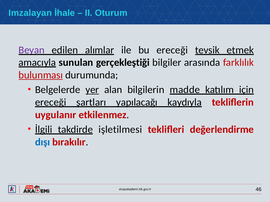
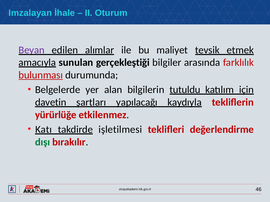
bu ereceği: ereceği -> maliyet (172, 50)
yer underline: present -> none (92, 90)
madde: madde -> tutuldu (185, 90)
ereceği: ereceği -> davetin (51, 102)
uygulanır: uygulanır -> yürürlüğe (56, 115)
İlgili: İlgili -> Katı (44, 130)
dışı colour: blue -> green (43, 142)
